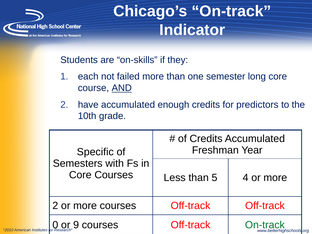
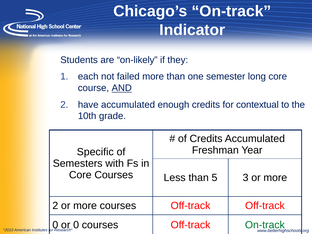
on-skills: on-skills -> on-likely (137, 60)
predictors: predictors -> contextual (257, 105)
4: 4 -> 3 (246, 178)
or 9: 9 -> 0 (76, 225)
